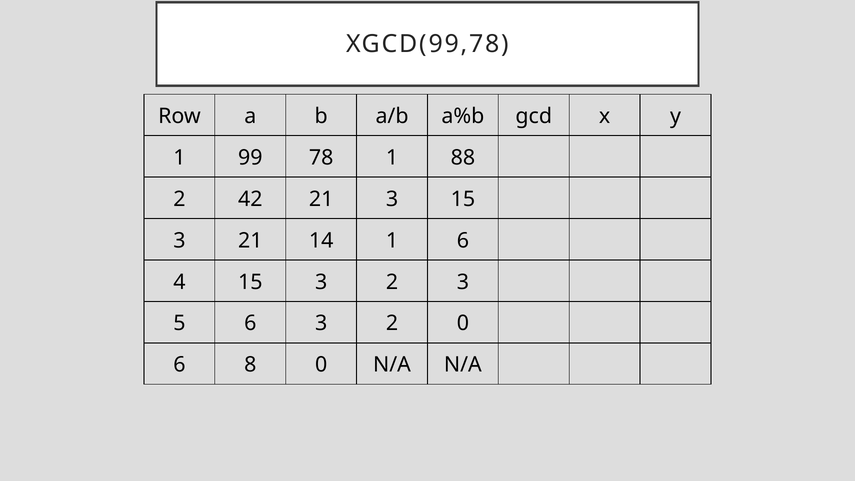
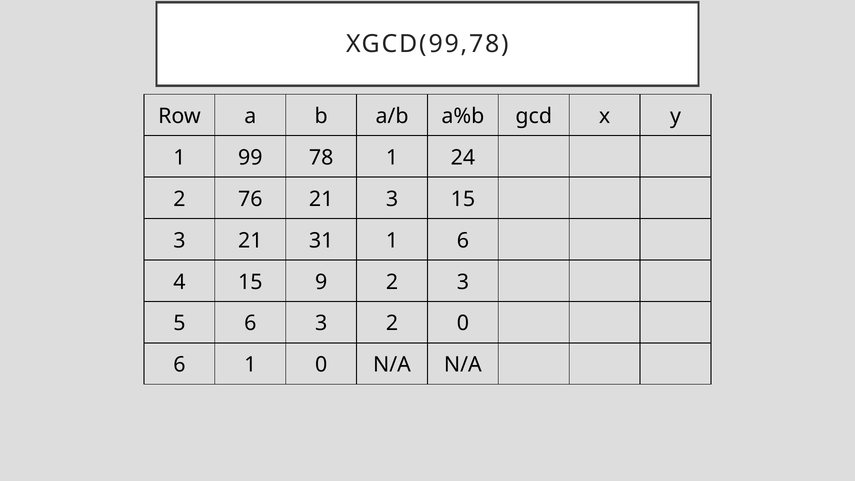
88: 88 -> 24 (463, 158)
42: 42 -> 76 (250, 199)
14: 14 -> 31 (321, 240)
4 15 3: 3 -> 9 (321, 282)
6 8: 8 -> 1 (250, 365)
